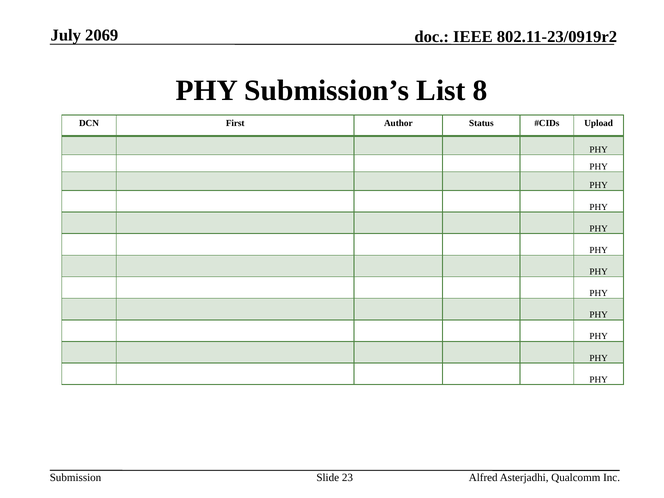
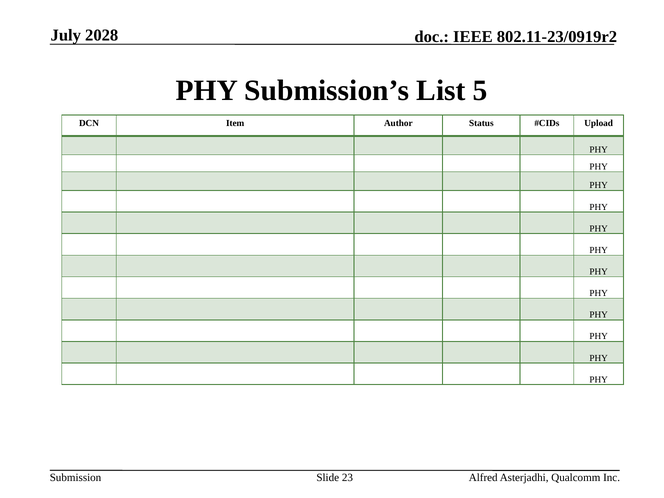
2069: 2069 -> 2028 (102, 35)
8: 8 -> 5 (480, 91)
First: First -> Item (235, 123)
